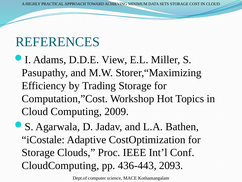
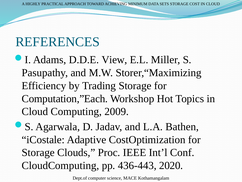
Computation,”Cost: Computation,”Cost -> Computation,”Each (65, 98)
2093: 2093 -> 2020 (171, 165)
